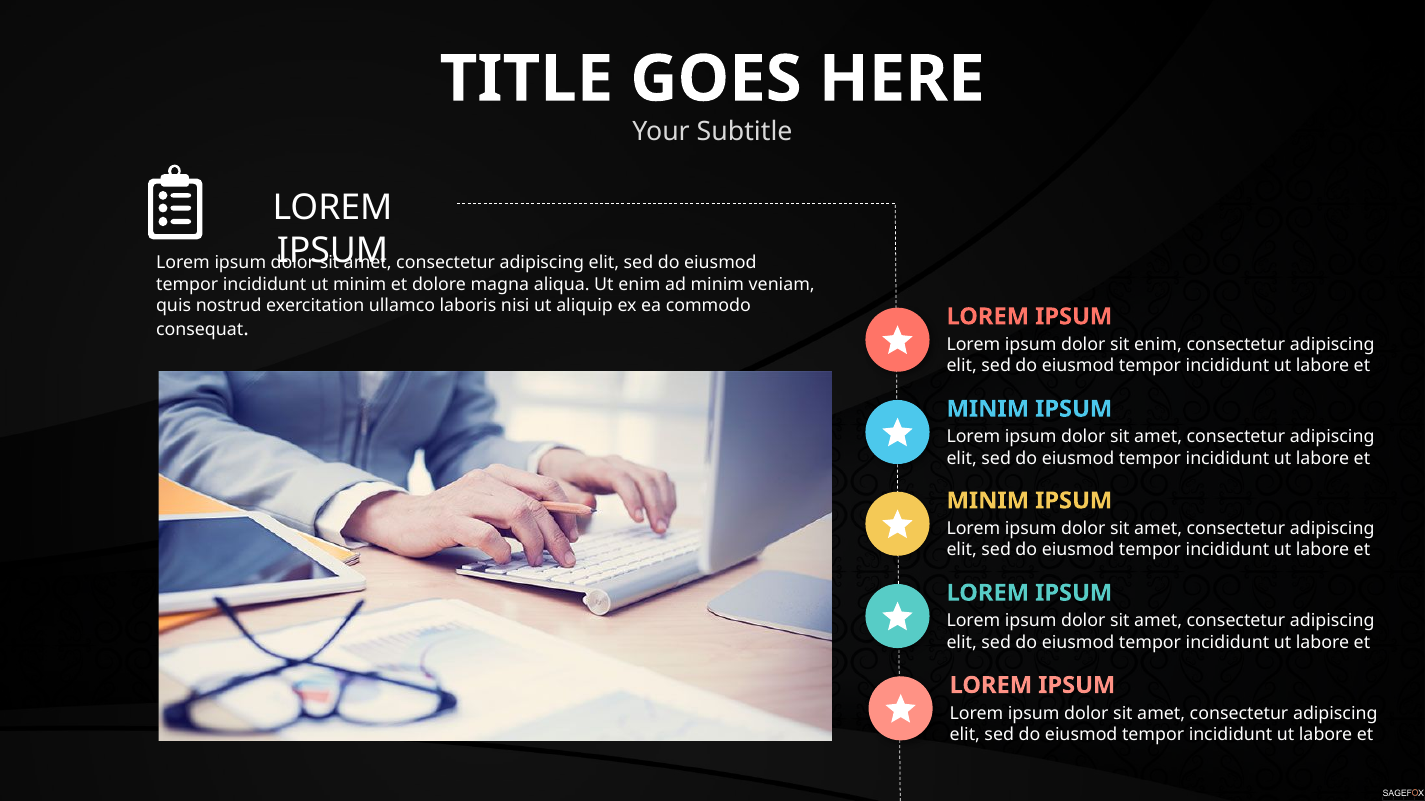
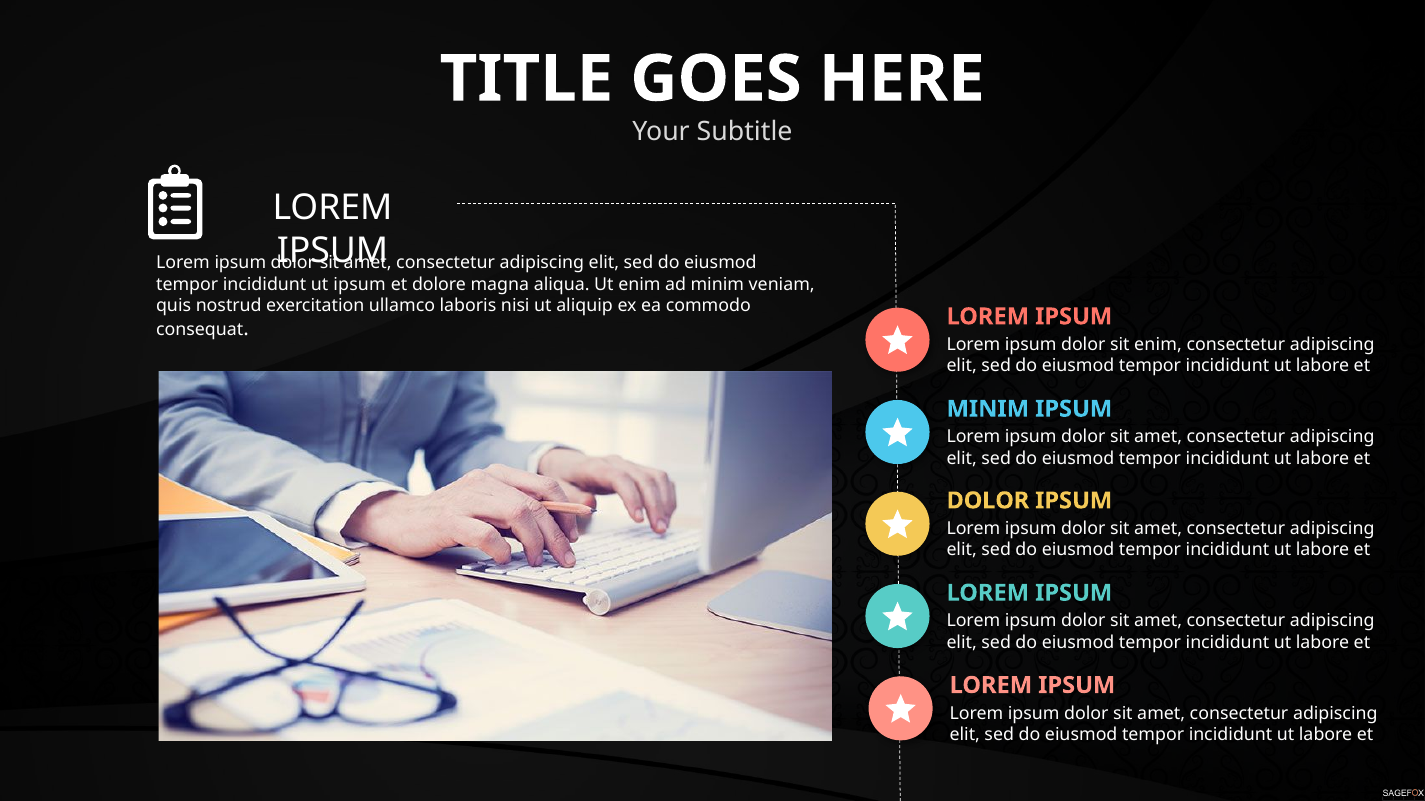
ut minim: minim -> ipsum (360, 284)
MINIM: MINIM -> DOLOR (988, 501)
